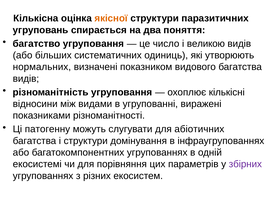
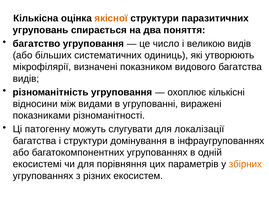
нормальних: нормальних -> мікрофілярії (42, 67)
абіотичних: абіотичних -> локалізації (199, 129)
збірних colour: purple -> orange (245, 164)
